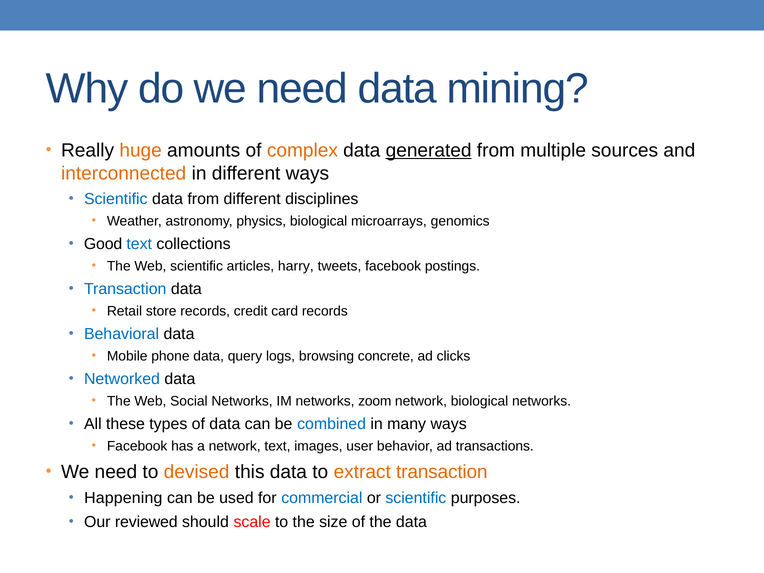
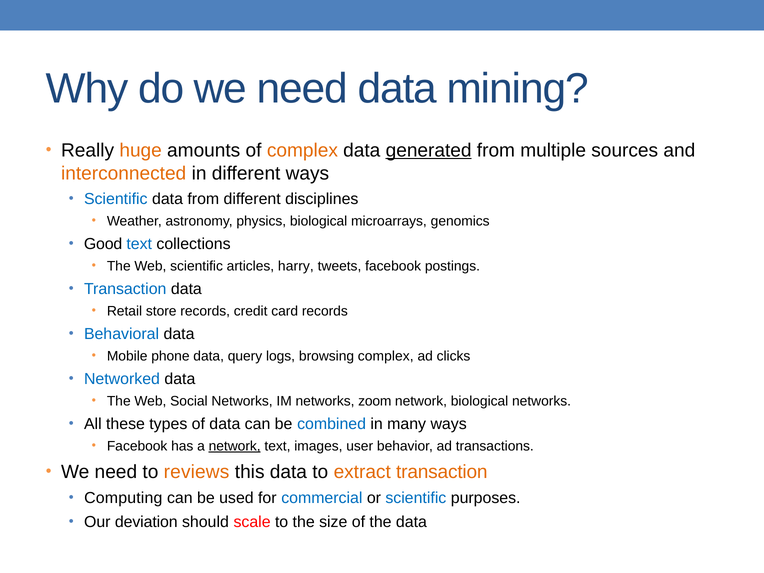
browsing concrete: concrete -> complex (386, 356)
network underline: none -> present (235, 446)
devised: devised -> reviews (197, 472)
Happening: Happening -> Computing (123, 498)
reviewed: reviewed -> deviation (146, 522)
